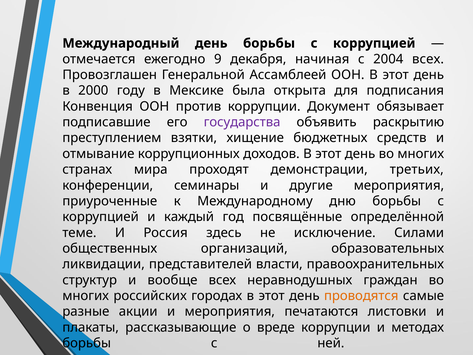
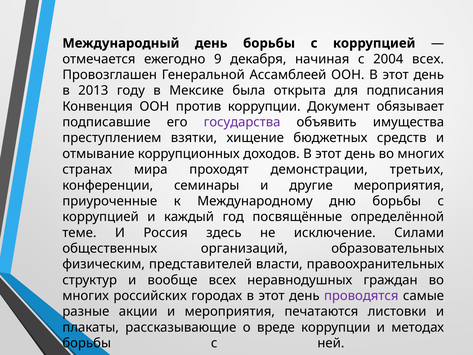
2000: 2000 -> 2013 (93, 91)
раскрытию: раскрытию -> имущества (408, 122)
ликвидации: ликвидации -> физическим (104, 264)
проводятся colour: orange -> purple (361, 296)
